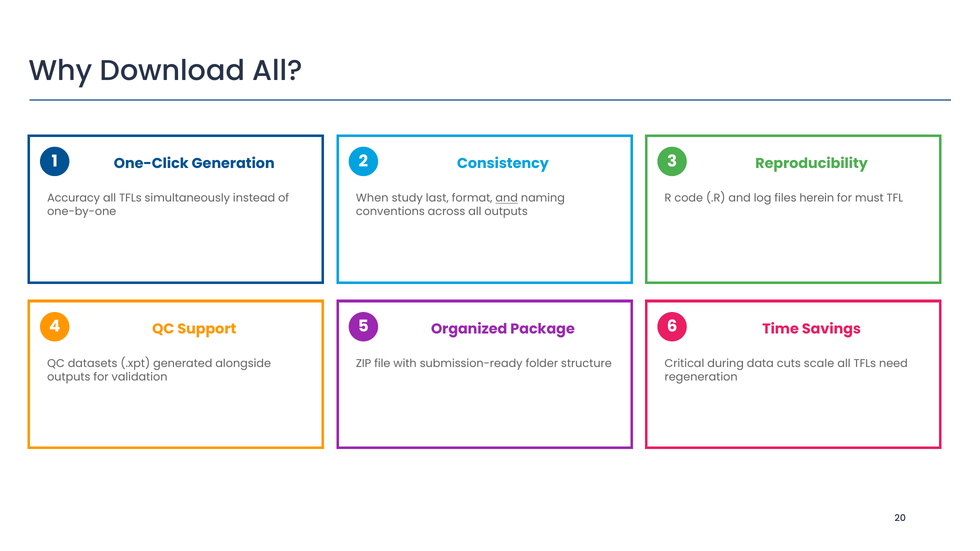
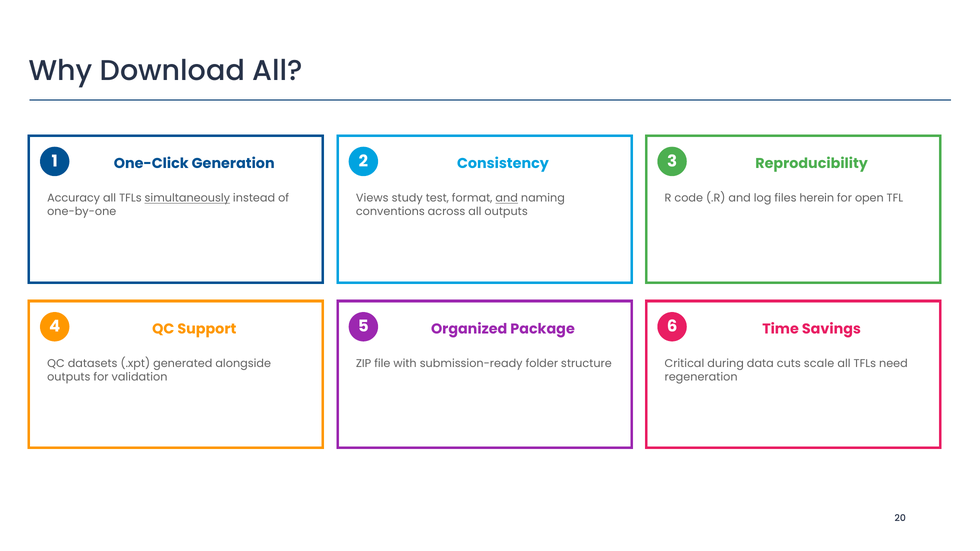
simultaneously underline: none -> present (187, 198)
When: When -> Views (372, 198)
last: last -> test (437, 198)
must: must -> open (869, 198)
